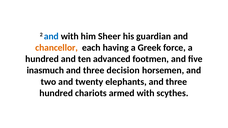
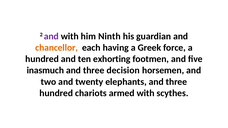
and colour: blue -> purple (51, 36)
Sheer: Sheer -> Ninth (109, 36)
advanced: advanced -> exhorting (112, 59)
